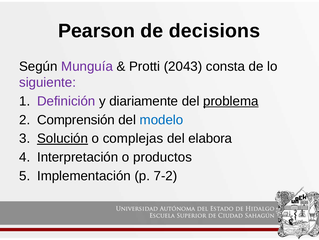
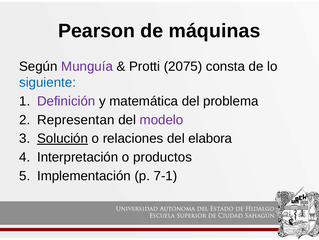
decisions: decisions -> máquinas (214, 31)
2043: 2043 -> 2075 (183, 66)
siguiente colour: purple -> blue (48, 82)
diariamente: diariamente -> matemática (144, 101)
problema underline: present -> none (231, 101)
Comprensión: Comprensión -> Representan (76, 119)
modelo colour: blue -> purple (161, 119)
complejas: complejas -> relaciones (133, 138)
7-2: 7-2 -> 7-1 (165, 175)
